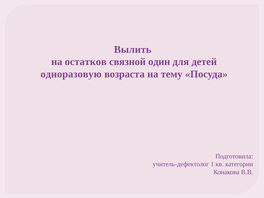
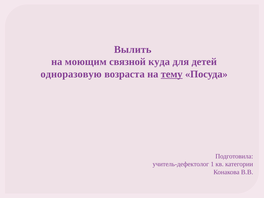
остатков: остатков -> моющим (86, 62)
один: один -> куда (159, 62)
тему underline: none -> present (172, 74)
